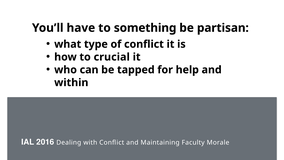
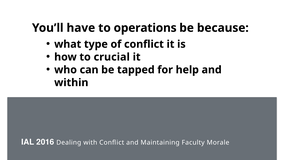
something: something -> operations (145, 28)
partisan: partisan -> because (223, 28)
